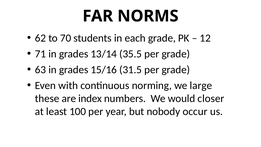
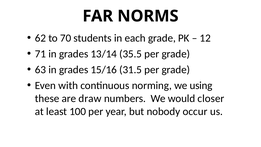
large: large -> using (201, 85)
index: index -> draw (90, 98)
